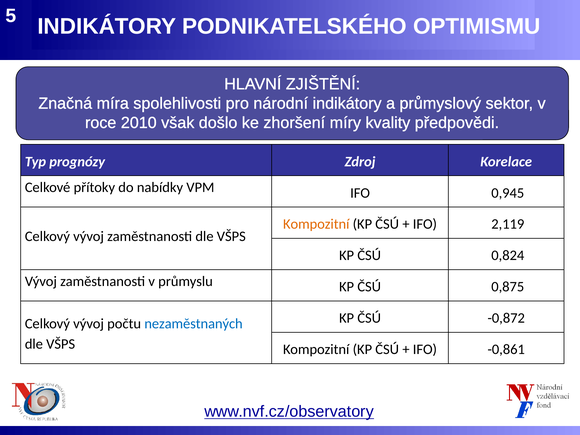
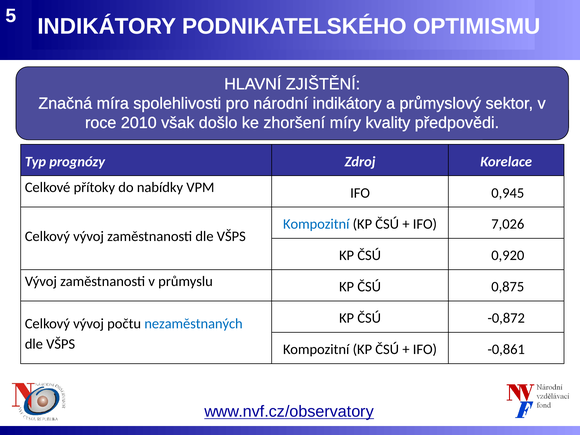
Kompozitní colour: orange -> blue (316, 224)
2,119: 2,119 -> 7,026 (508, 224)
0,824: 0,824 -> 0,920 (508, 256)
